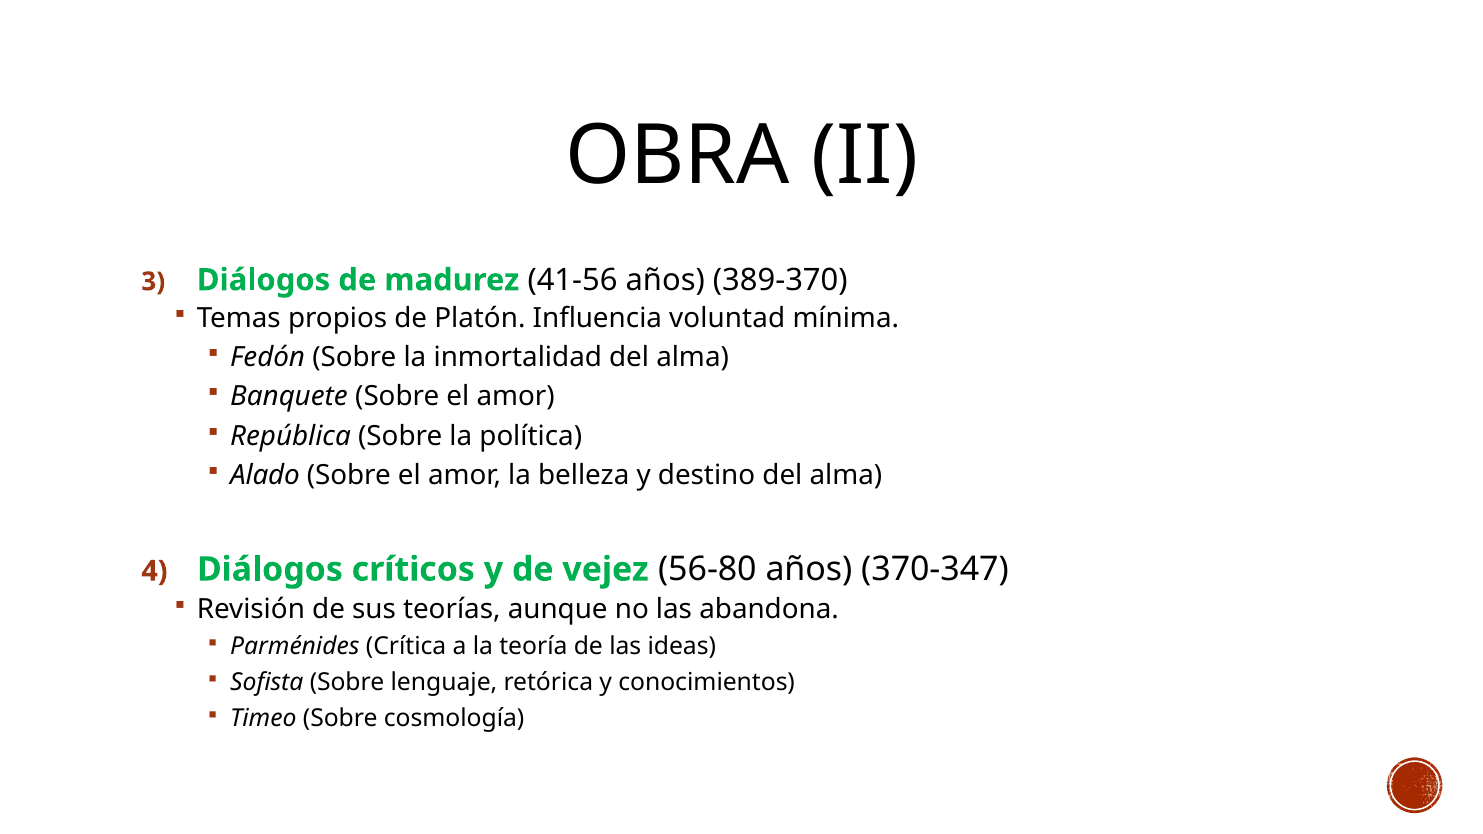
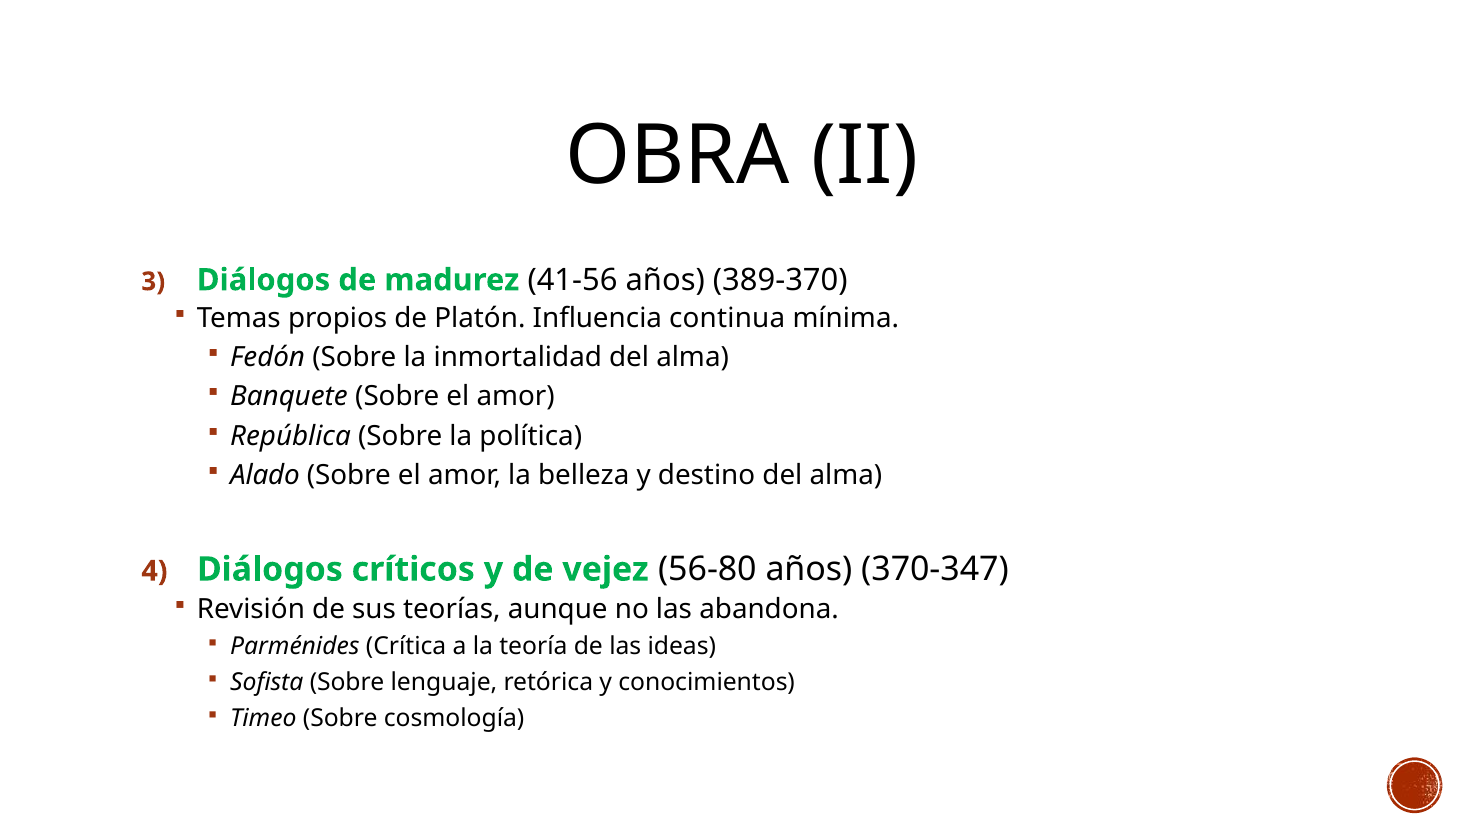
voluntad: voluntad -> continua (727, 318)
